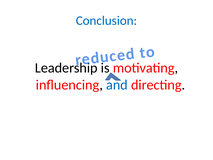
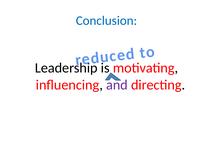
and colour: blue -> purple (117, 85)
